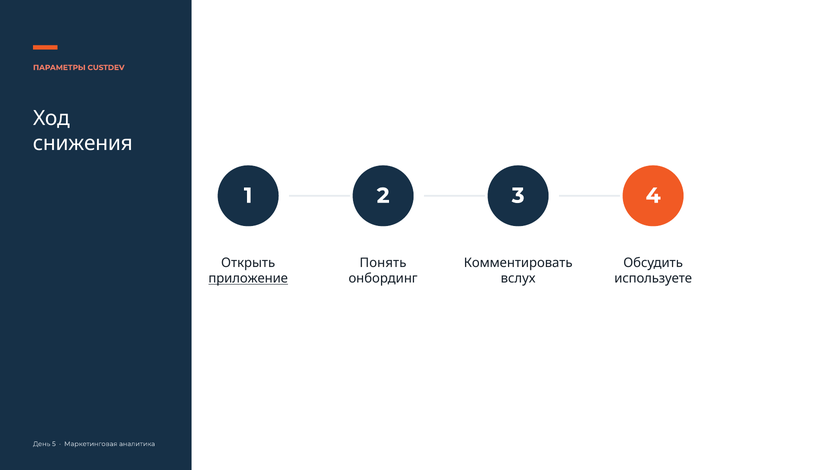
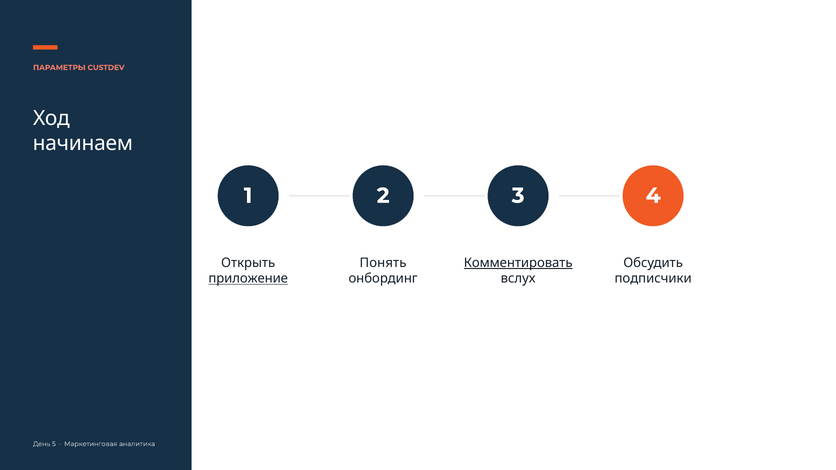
снижения: снижения -> начинаем (83, 144)
Комментировать underline: none -> present (518, 263)
используете: используете -> подписчики (653, 279)
